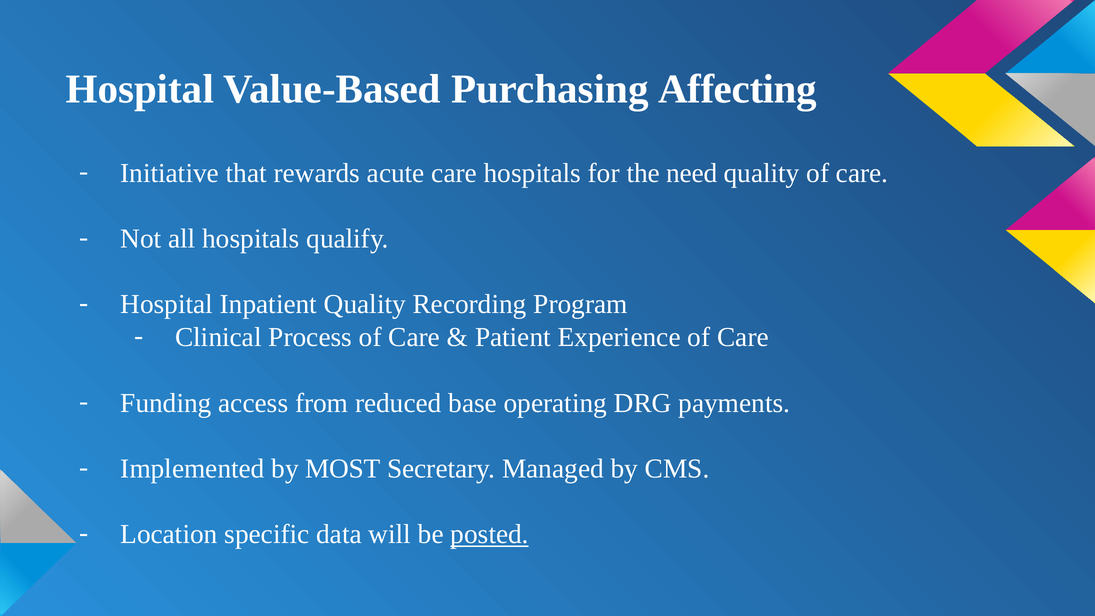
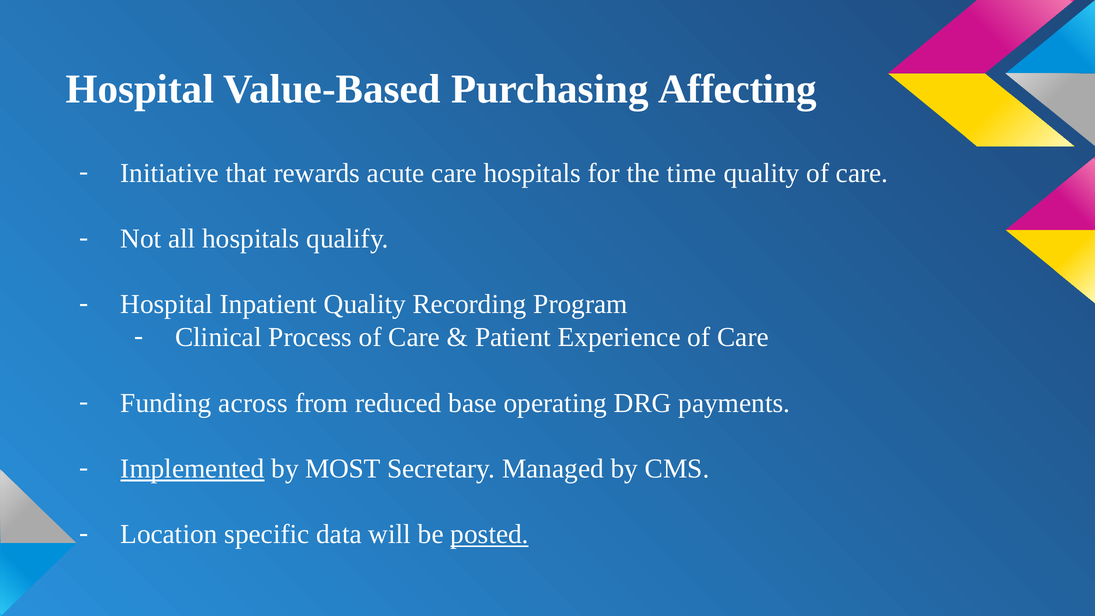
need: need -> time (692, 173)
access: access -> across (253, 403)
Implemented underline: none -> present (193, 469)
